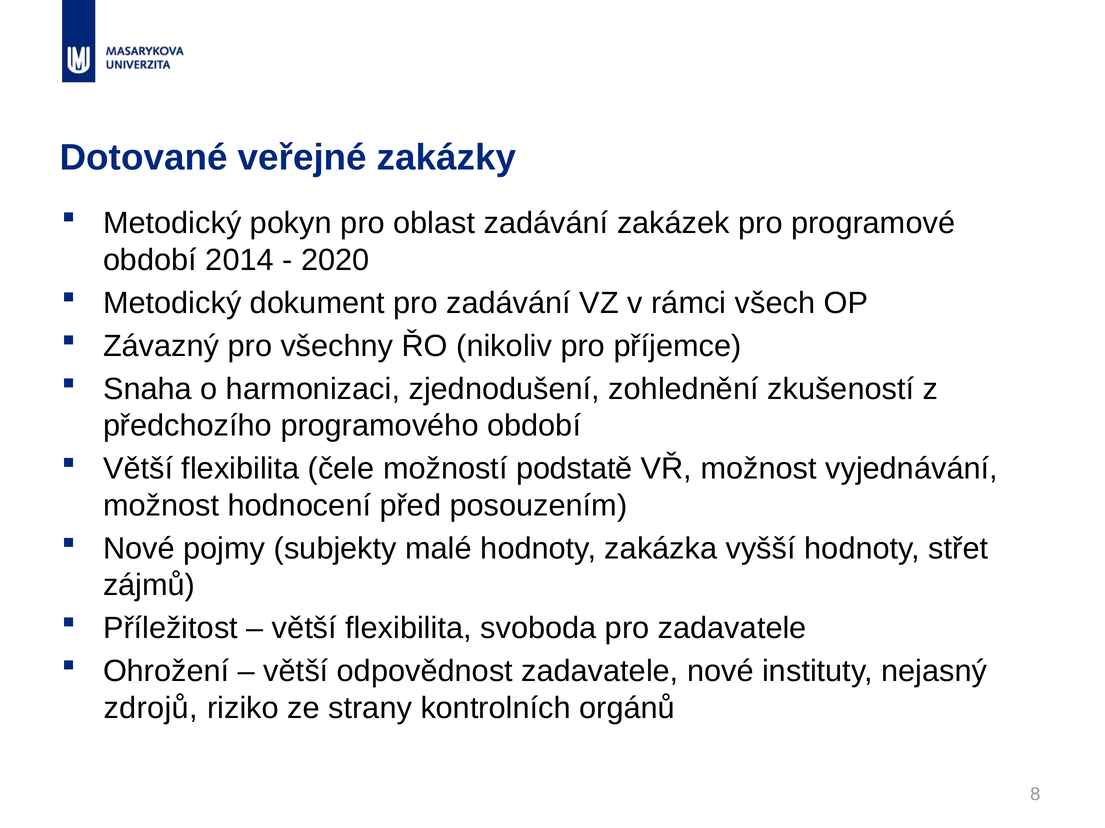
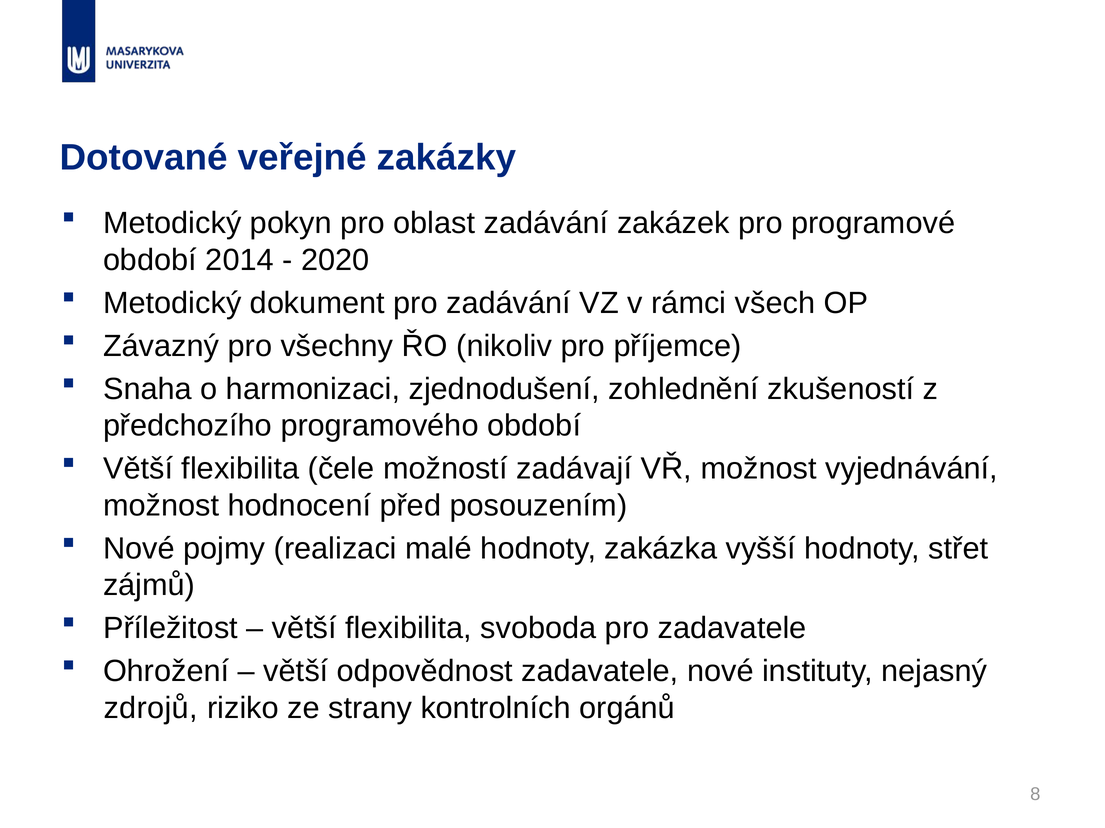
podstatě: podstatě -> zadávají (574, 469)
subjekty: subjekty -> realizaci (335, 549)
